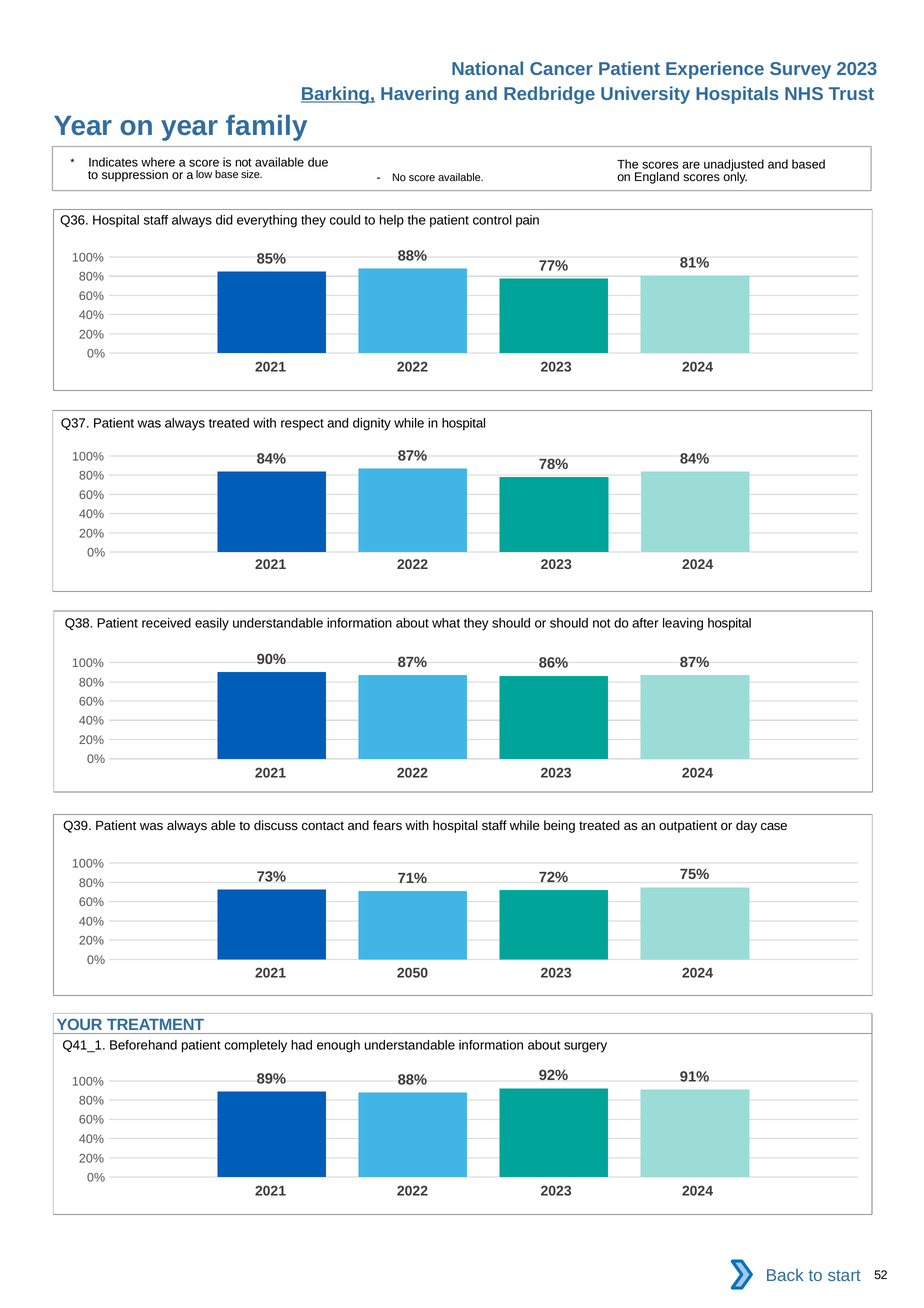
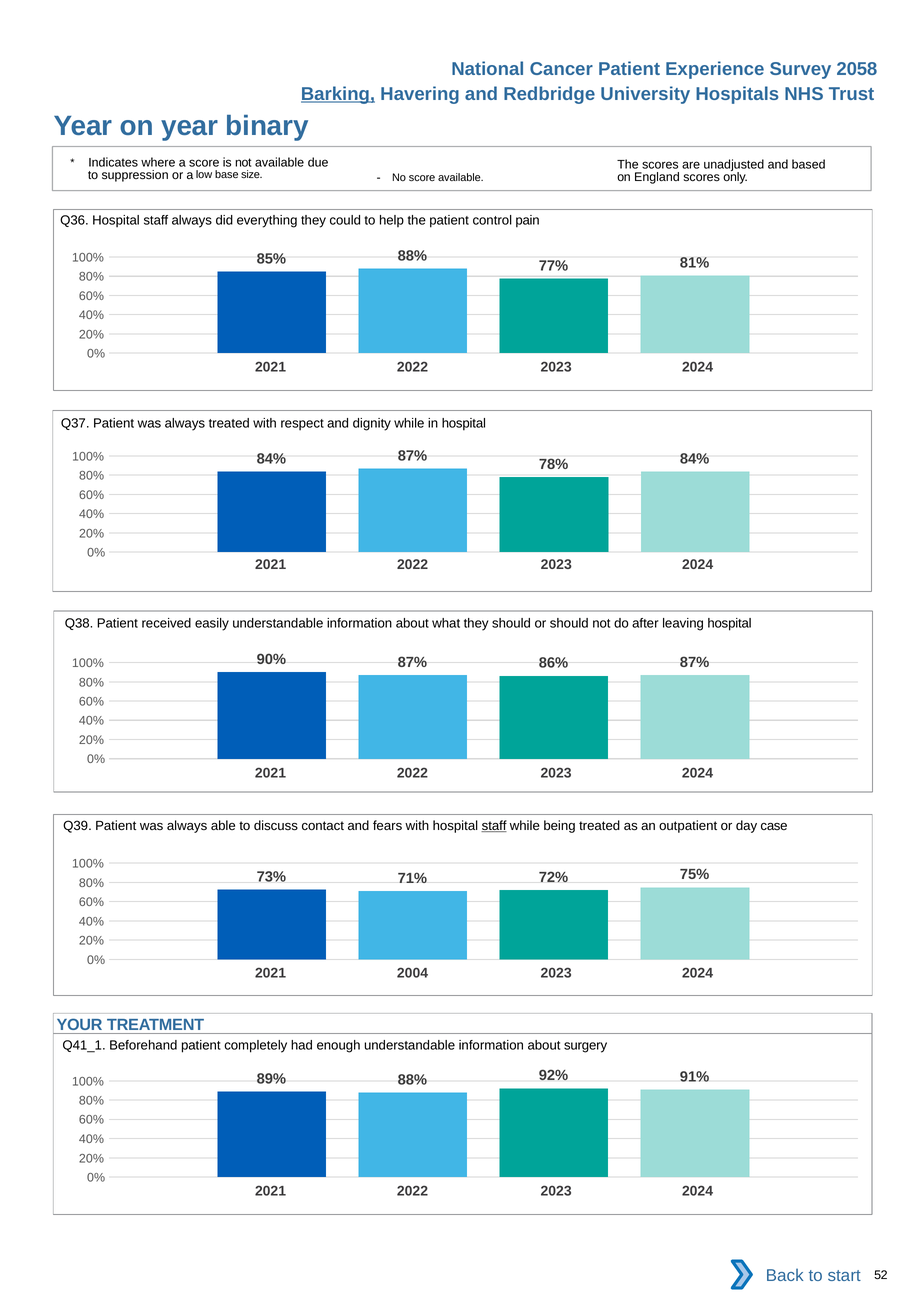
Survey 2023: 2023 -> 2058 (857, 69)
family: family -> binary (267, 126)
staff underline: none -> present (494, 826)
2050: 2050 -> 2004 (413, 973)
